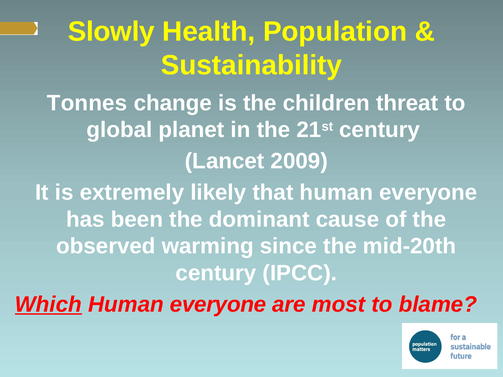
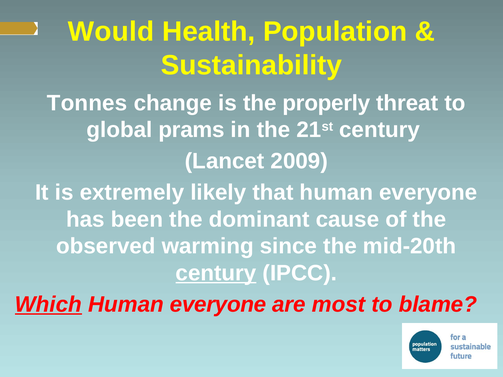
Slowly: Slowly -> Would (111, 32)
children: children -> properly (326, 103)
planet: planet -> prams (192, 130)
century underline: none -> present (216, 273)
